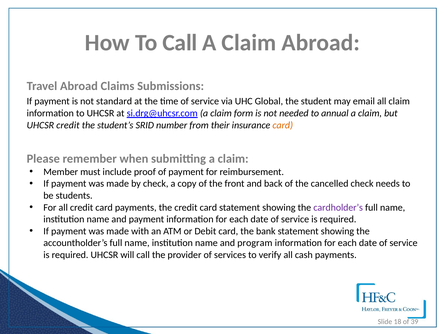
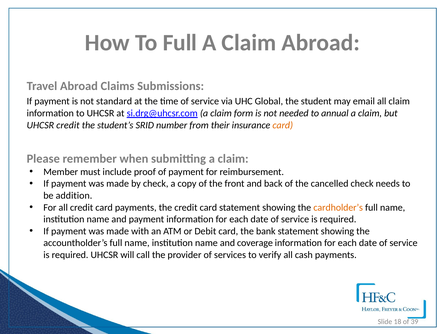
To Call: Call -> Full (180, 43)
students: students -> addition (74, 195)
cardholder’s colour: purple -> orange (338, 207)
program: program -> coverage (255, 243)
